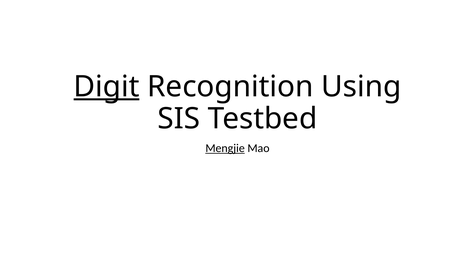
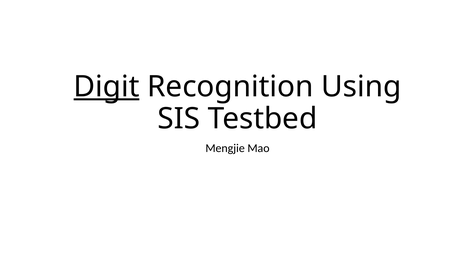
Mengjie underline: present -> none (225, 148)
